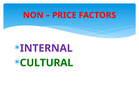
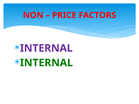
CULTURAL: CULTURAL -> INTERNAL (46, 63)
